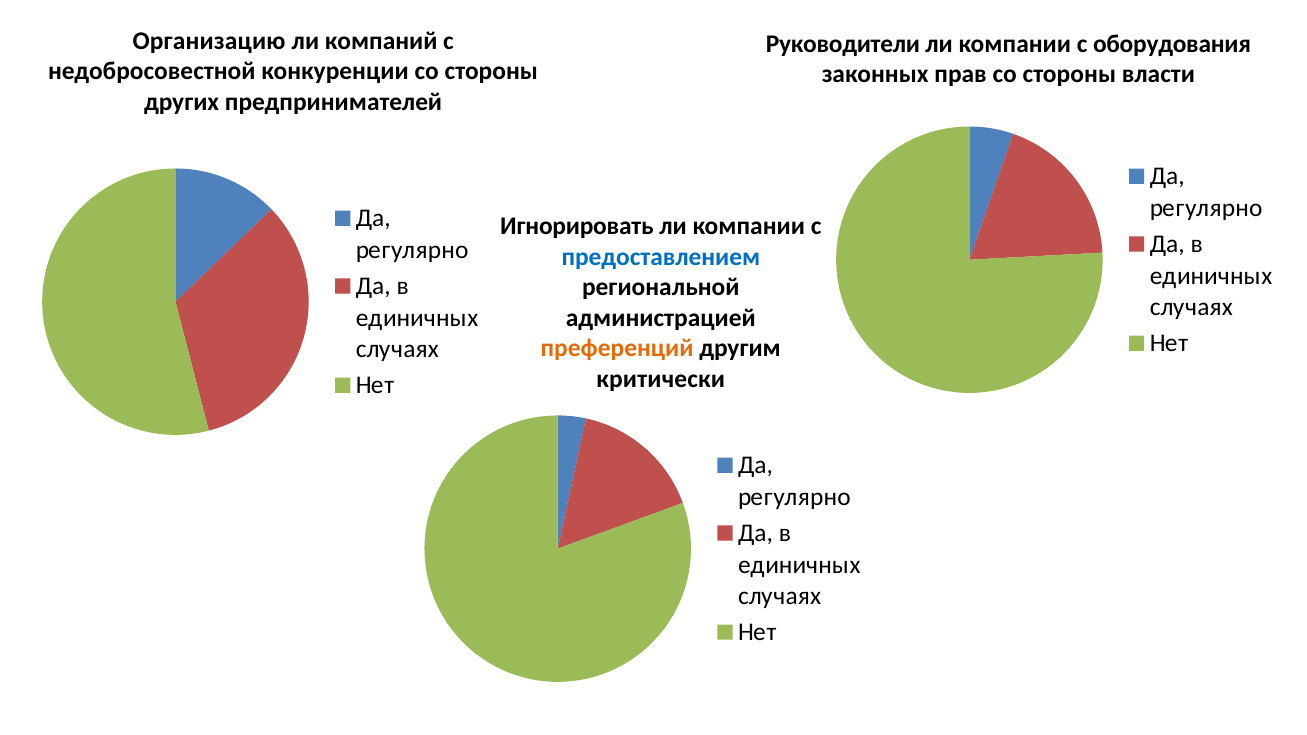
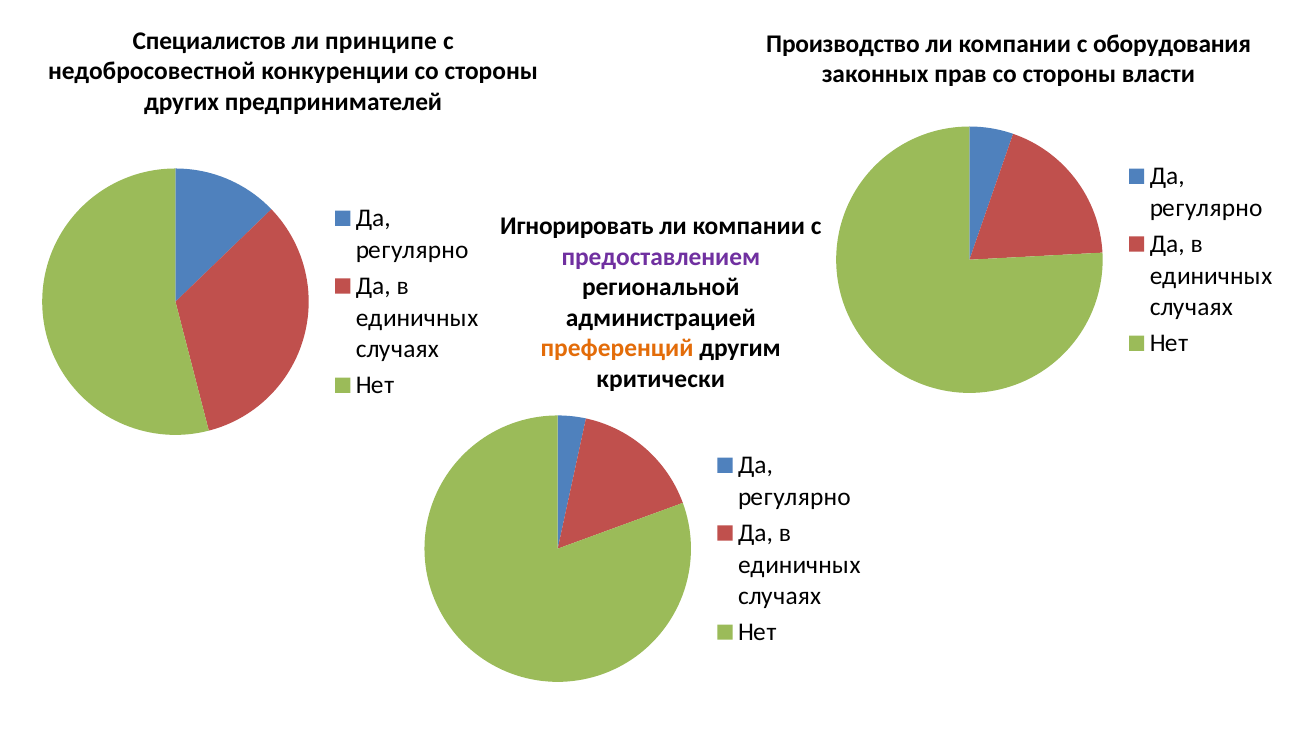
Организацию: Организацию -> Специалистов (209, 41)
компаний: компаний -> принципе (381, 41)
Руководители: Руководители -> Производство (843, 44)
предоставлением colour: blue -> purple (661, 257)
